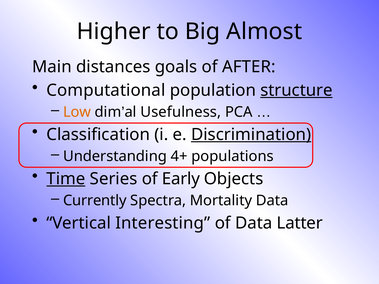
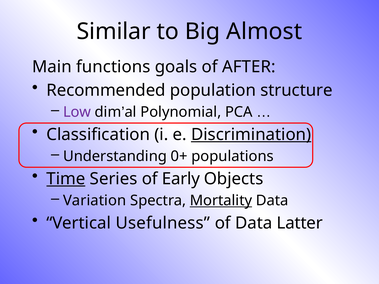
Higher: Higher -> Similar (114, 32)
distances: distances -> functions (113, 67)
Computational: Computational -> Recommended (106, 90)
structure underline: present -> none (296, 90)
Low colour: orange -> purple (77, 112)
Usefulness: Usefulness -> Polynomial (181, 112)
4+: 4+ -> 0+ (179, 156)
Currently: Currently -> Variation (95, 201)
Mortality underline: none -> present (221, 201)
Interesting: Interesting -> Usefulness (163, 223)
